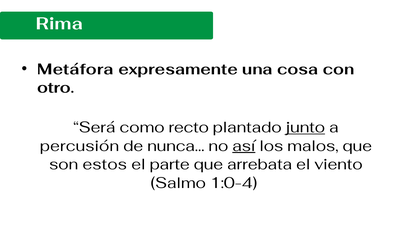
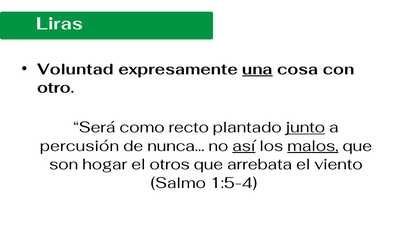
Rima: Rima -> Liras (60, 24)
Metáfora: Metáfora -> Voluntad (75, 69)
una underline: none -> present (257, 69)
malos underline: none -> present (313, 146)
estos: estos -> hogar (105, 164)
parte: parte -> otros (170, 164)
1:0-4: 1:0-4 -> 1:5-4 (234, 183)
